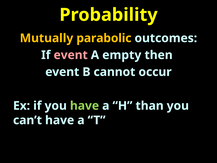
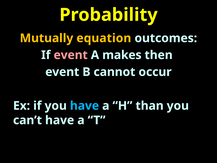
parabolic: parabolic -> equation (104, 38)
empty: empty -> makes (122, 55)
have colour: light green -> light blue (84, 106)
